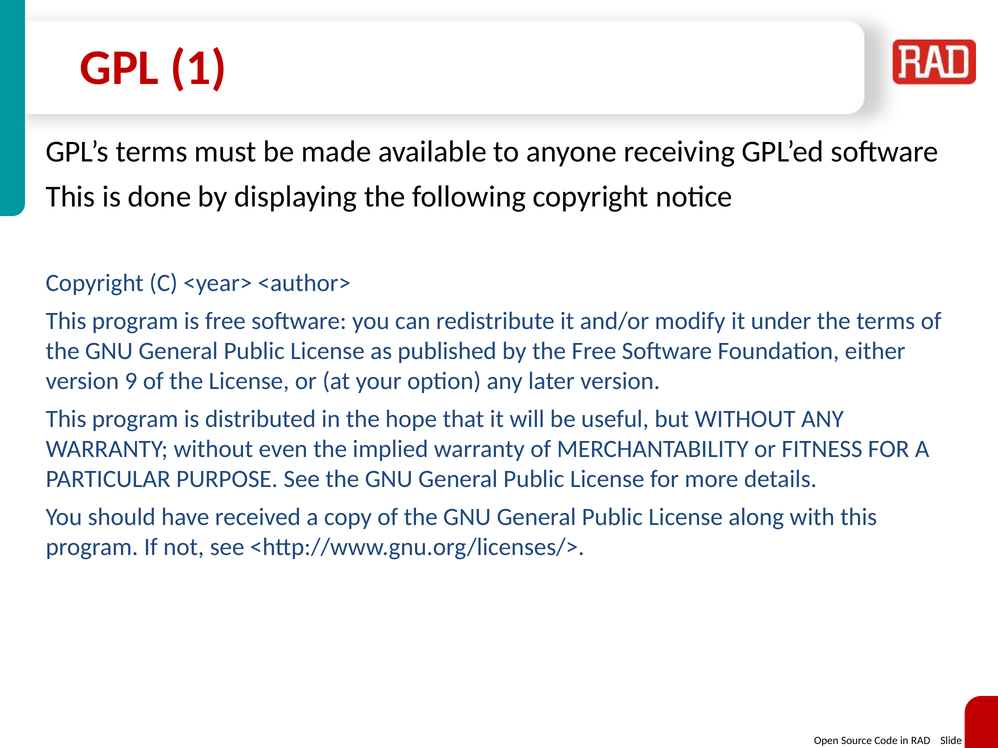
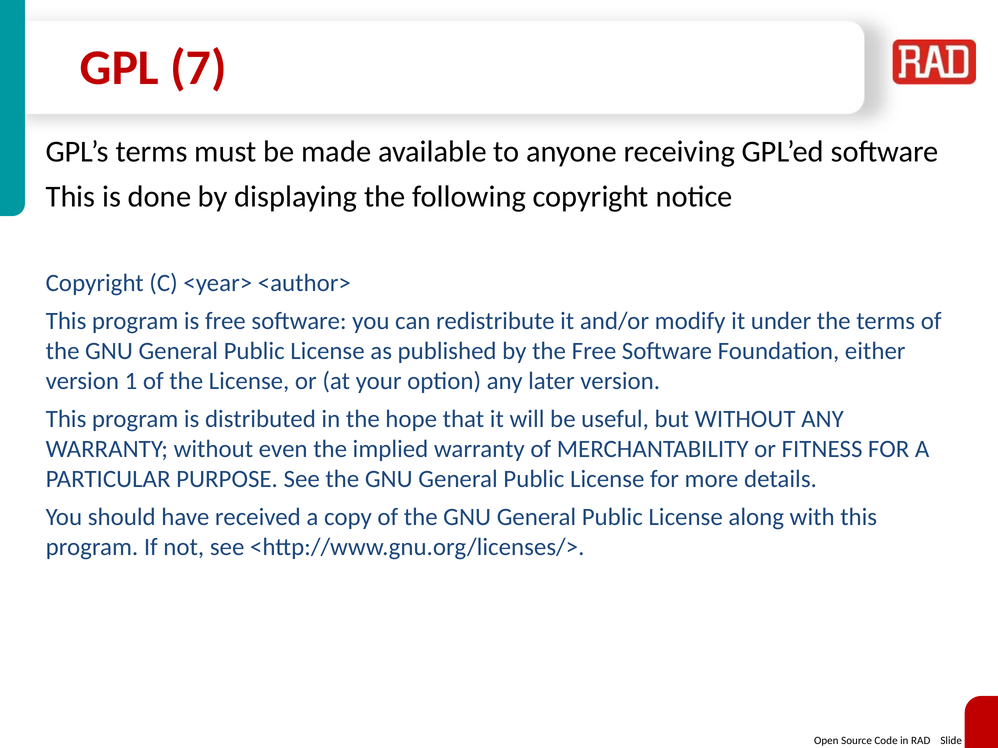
1: 1 -> 7 (198, 68)
9: 9 -> 1 (131, 381)
